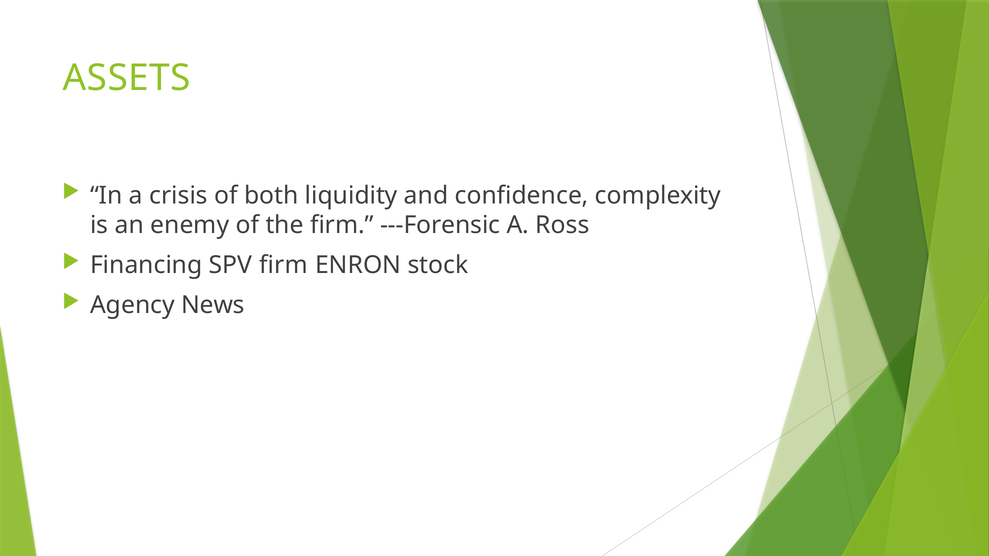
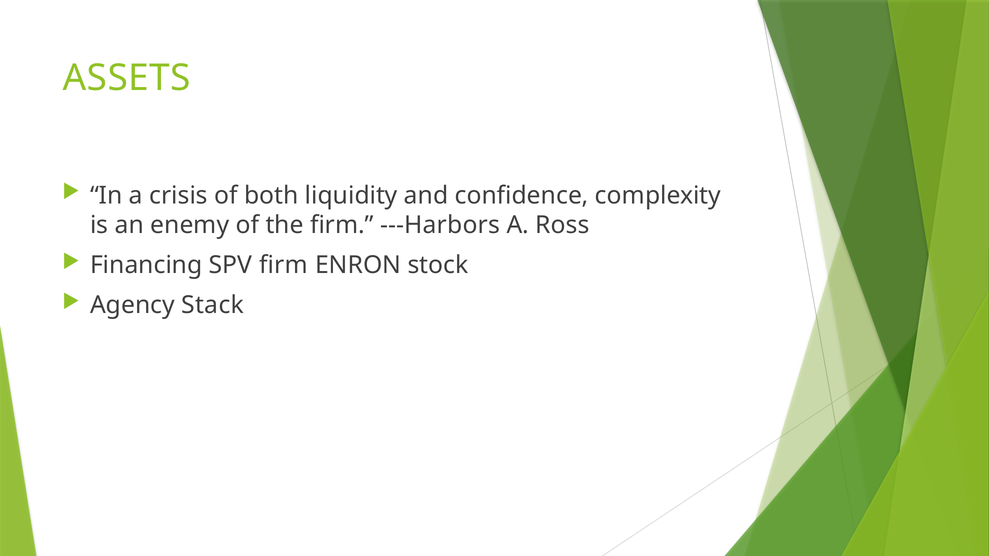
---Forensic: ---Forensic -> ---Harbors (440, 225)
News: News -> Stack (213, 305)
